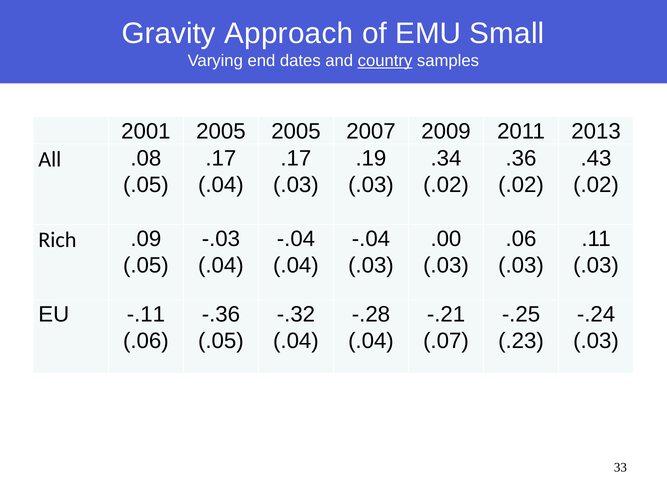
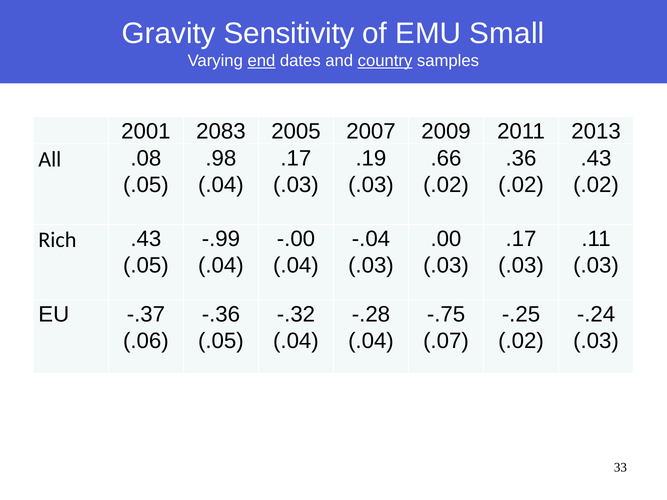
Approach: Approach -> Sensitivity (289, 34)
end underline: none -> present (261, 61)
2001 2005: 2005 -> 2083 (221, 131)
.17: .17 -> .98 (221, 158)
.34: .34 -> .66 (446, 158)
-.03: -.03 -> -.99 (221, 239)
-.04: -.04 -> -.00 (296, 239)
.06: .06 -> .17 (521, 239)
Rich .09: .09 -> .43 (146, 239)
-.11: -.11 -> -.37 (146, 315)
-.21: -.21 -> -.75 (446, 315)
.23: .23 -> .02 (521, 341)
